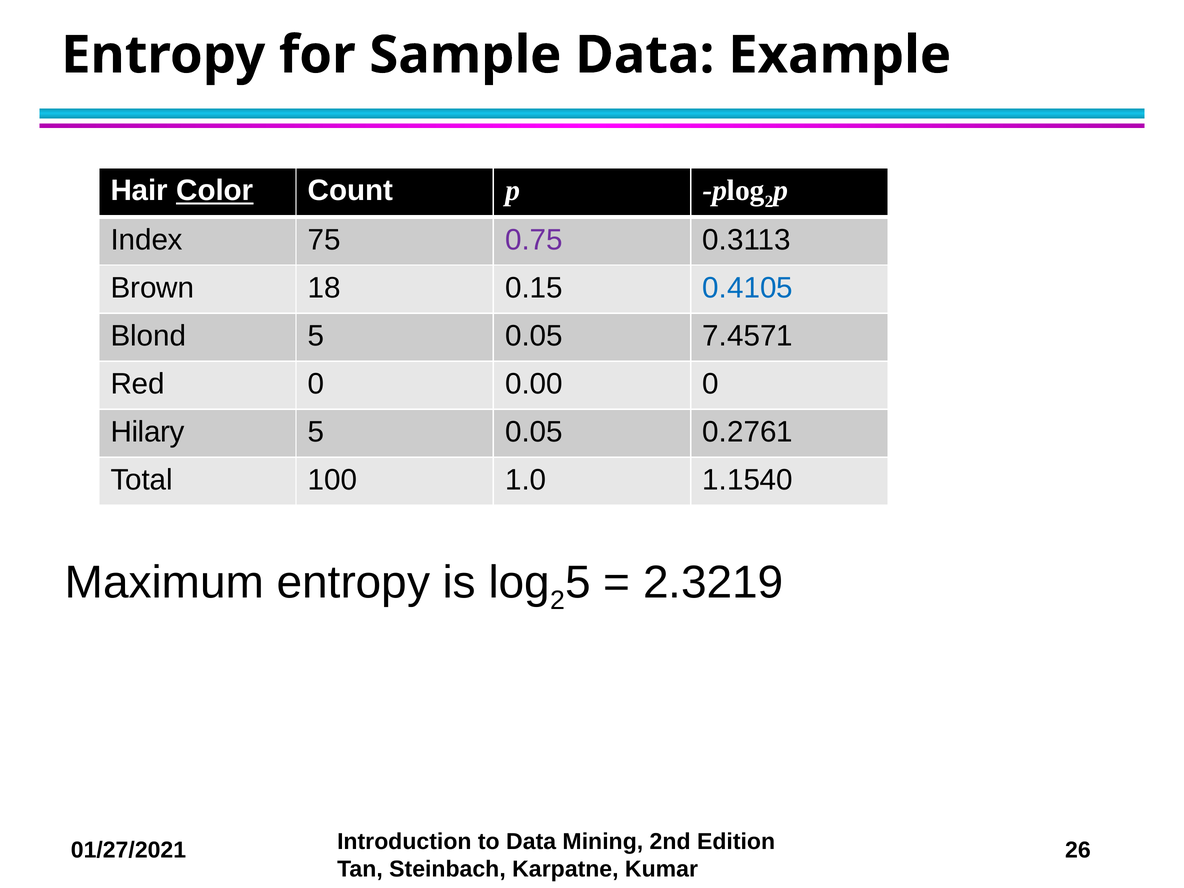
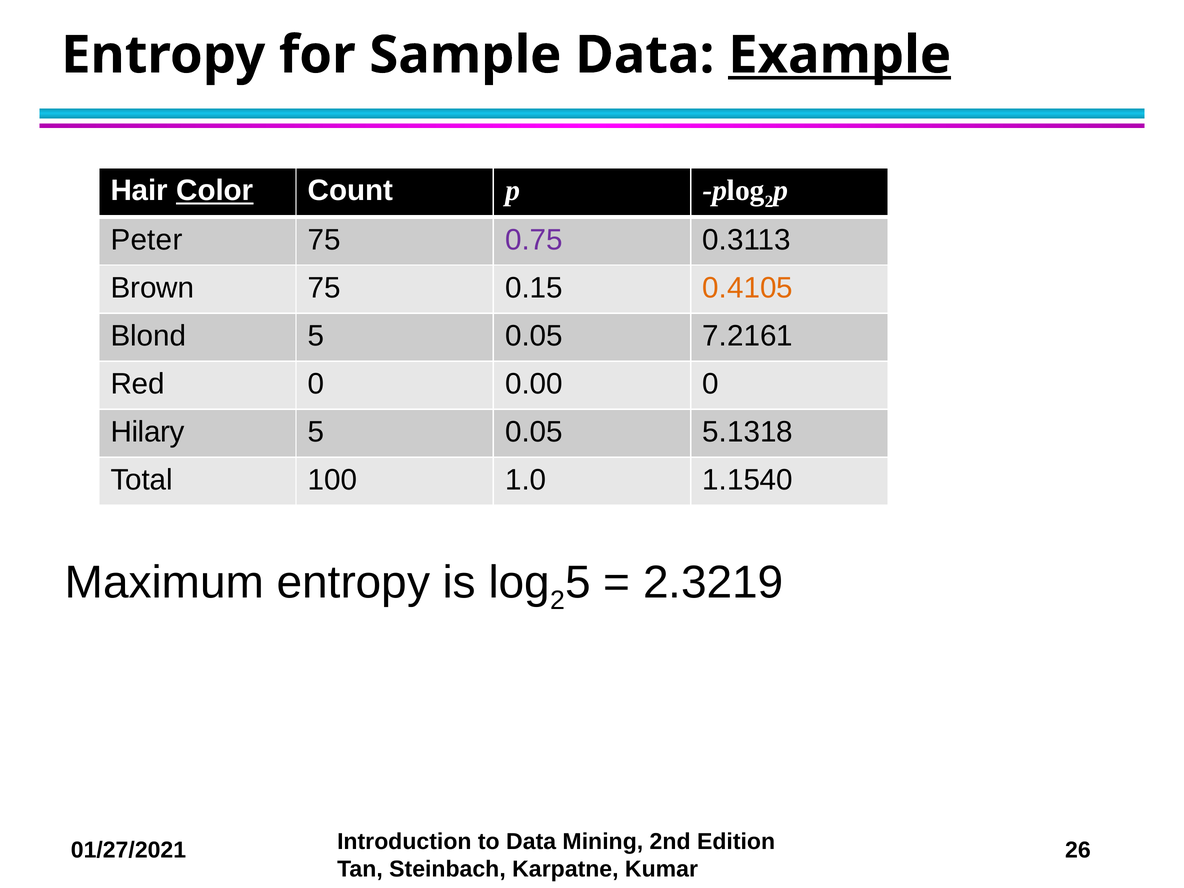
Example underline: none -> present (840, 55)
Index: Index -> Peter (146, 240)
Brown 18: 18 -> 75 (324, 288)
0.4105 colour: blue -> orange (748, 288)
7.4571: 7.4571 -> 7.2161 (748, 336)
0.2761: 0.2761 -> 5.1318 (748, 432)
